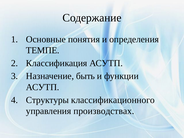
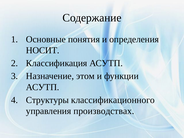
ТЕМПЕ: ТЕМПЕ -> НОСИТ (43, 50)
быть: быть -> этом (85, 76)
